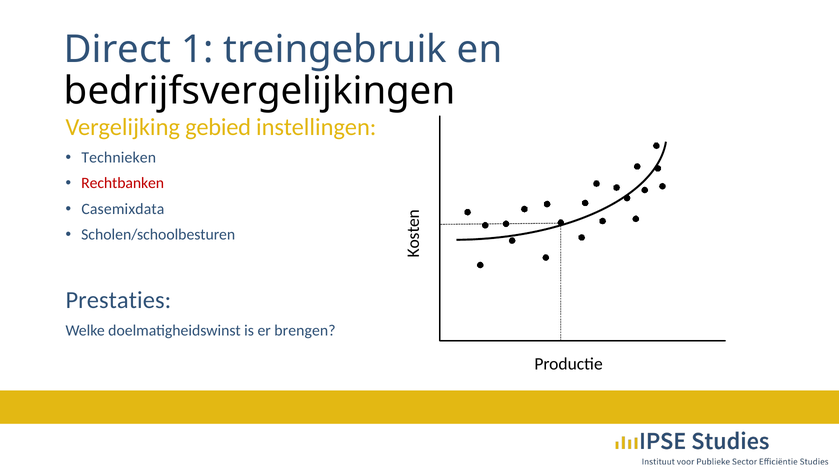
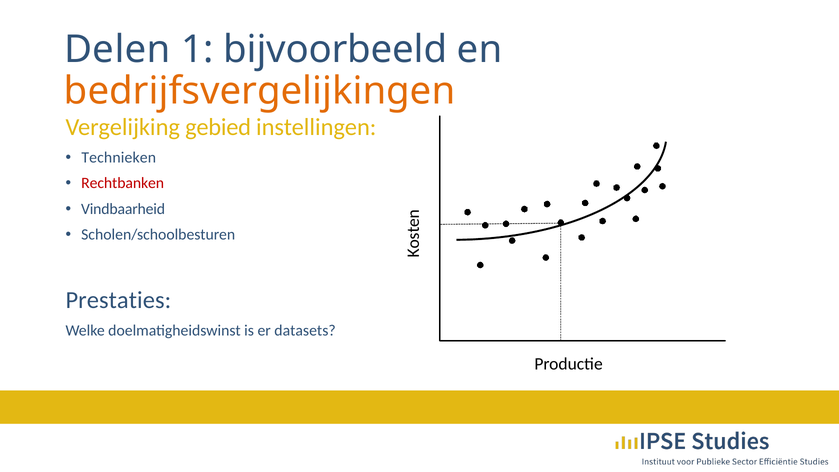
Direct: Direct -> Delen (117, 50)
treingebruik: treingebruik -> bijvoorbeeld (335, 50)
bedrijfsvergelijkingen colour: black -> orange (260, 91)
Casemixdata: Casemixdata -> Vindbaarheid (123, 209)
brengen: brengen -> datasets (305, 331)
